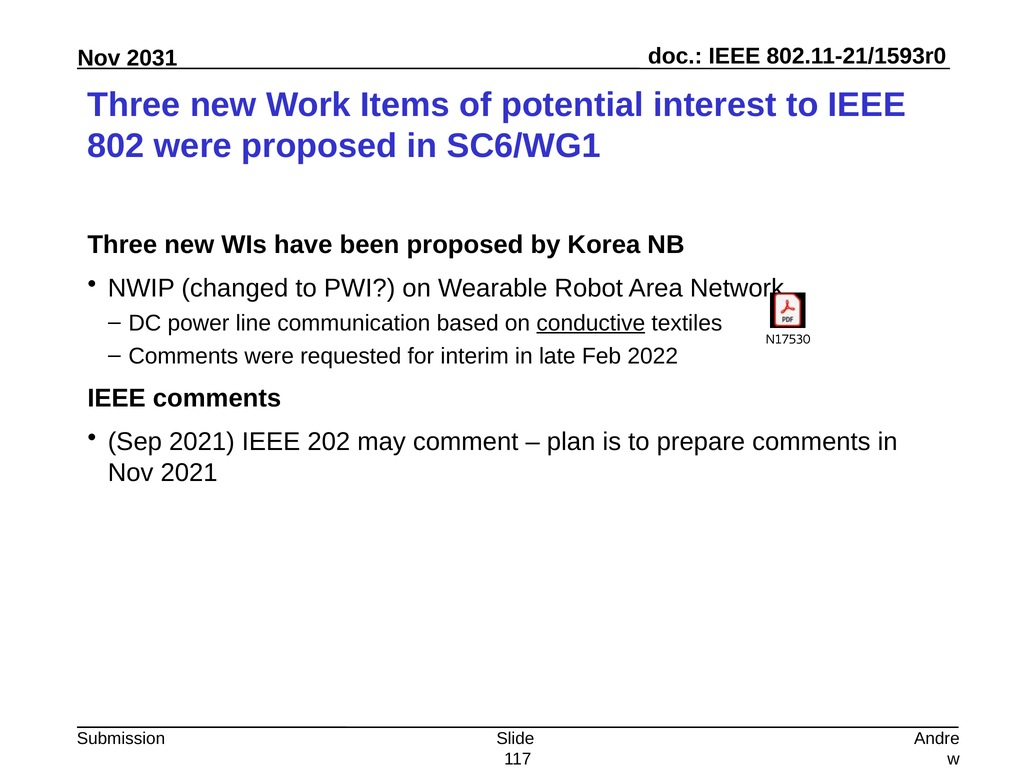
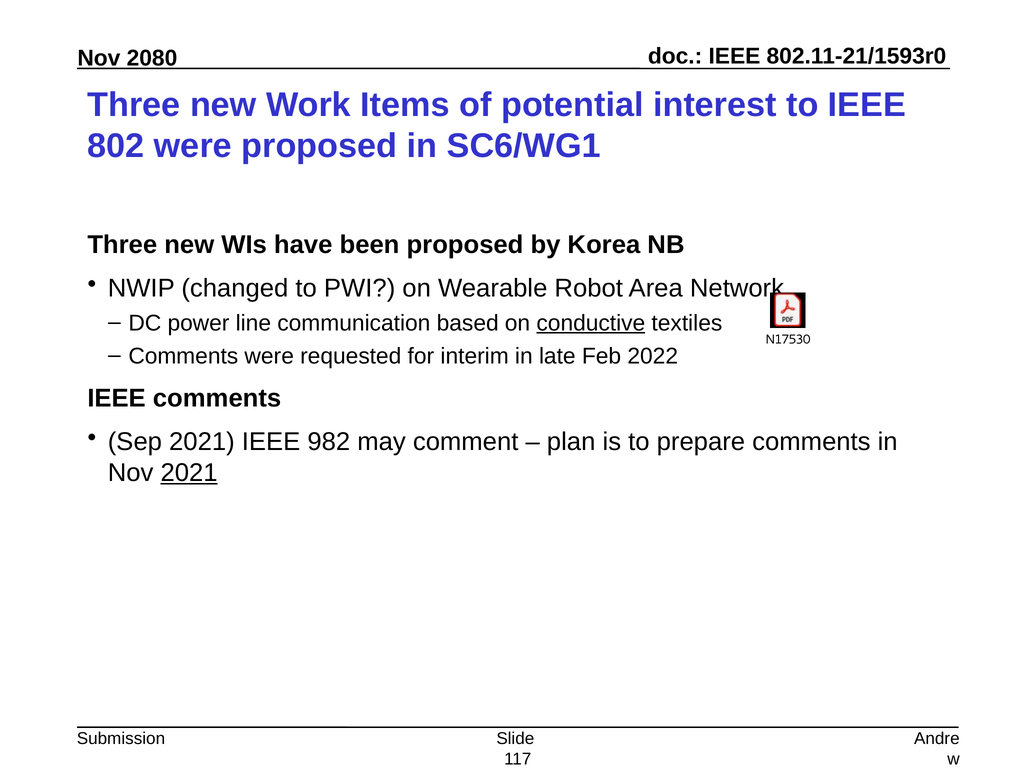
2031: 2031 -> 2080 (152, 58)
202: 202 -> 982 (329, 442)
2021 underline: none -> present (189, 473)
